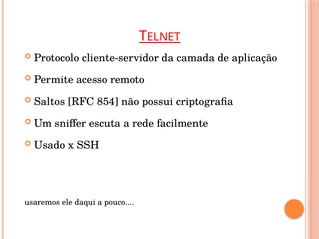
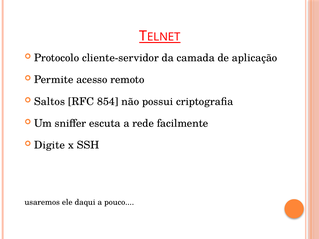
Usado: Usado -> Digite (50, 145)
